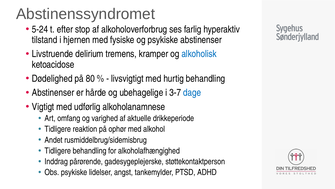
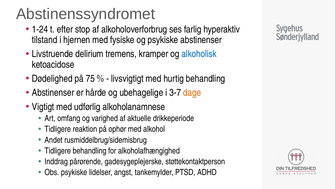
5-24: 5-24 -> 1-24 (40, 29)
80: 80 -> 75 (90, 78)
dage colour: blue -> orange (192, 92)
